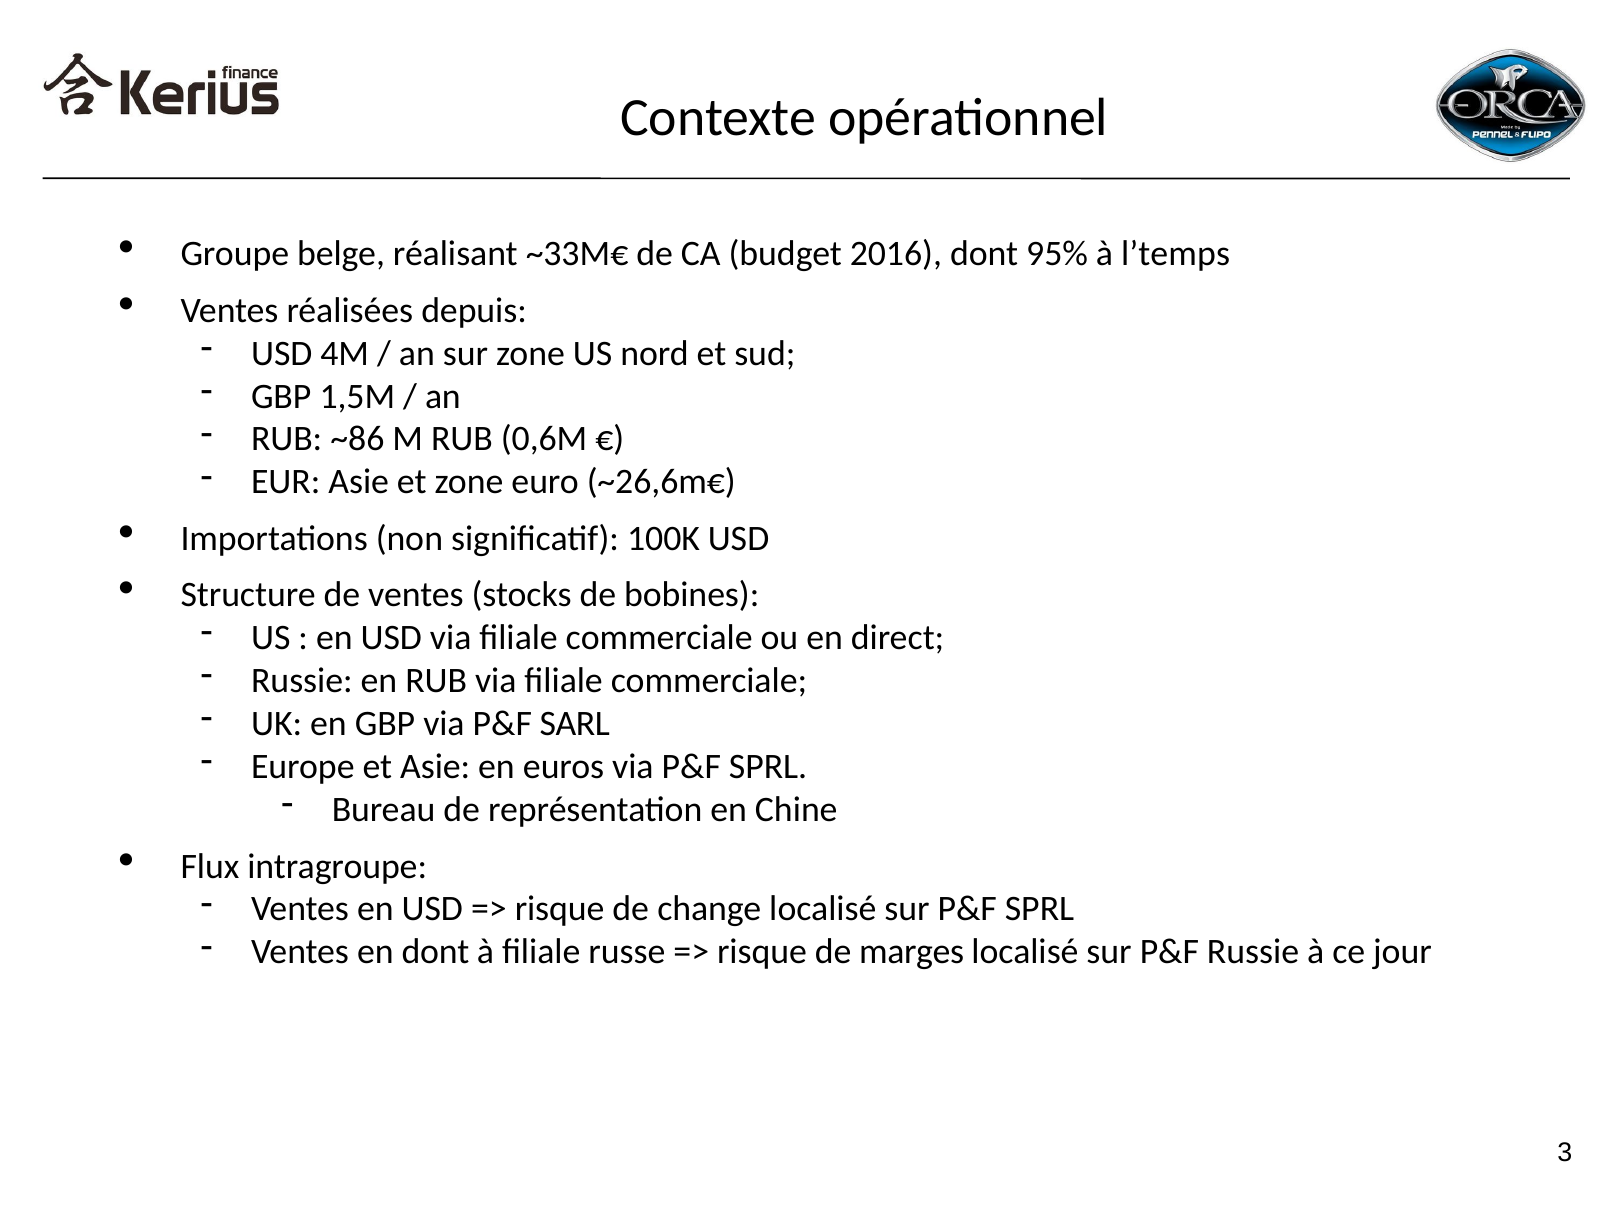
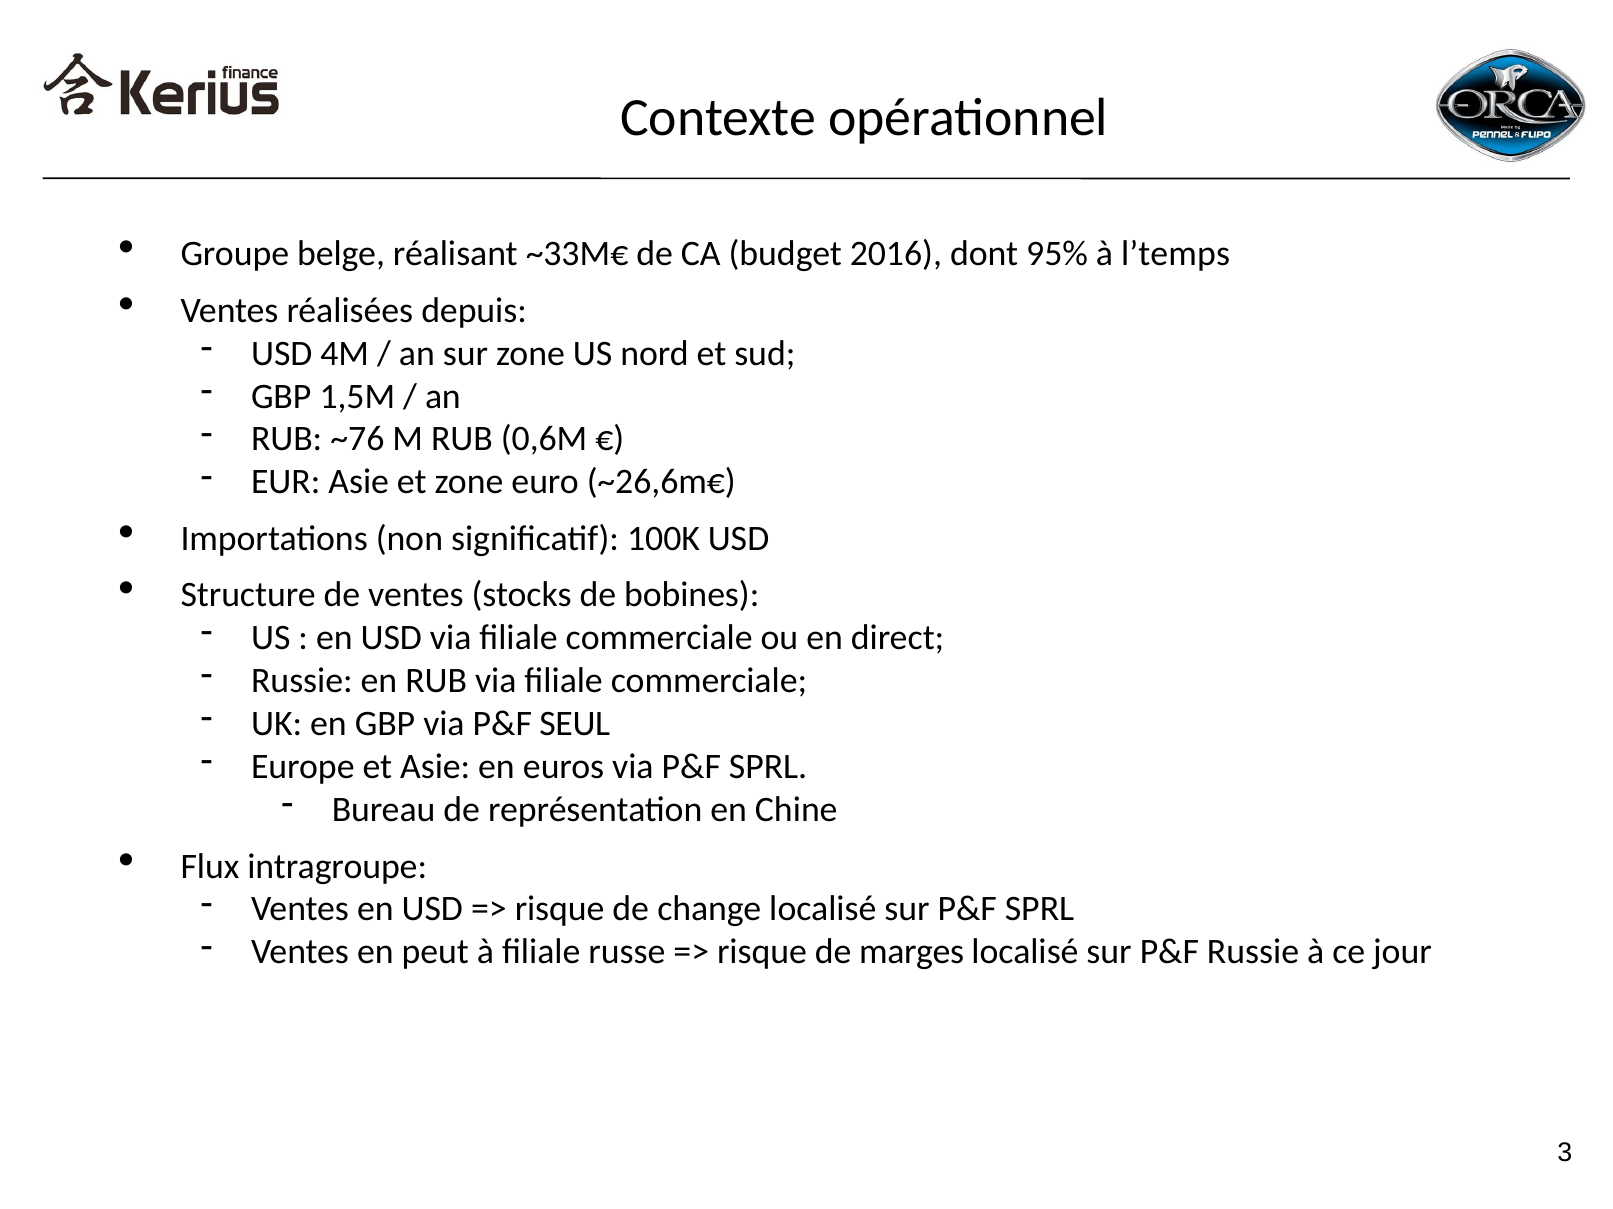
~86: ~86 -> ~76 (357, 439)
SARL: SARL -> SEUL (575, 724)
en dont: dont -> peut (435, 953)
